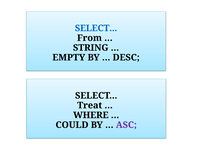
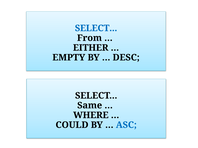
STRING: STRING -> EITHER (91, 48)
Treat: Treat -> Same (90, 106)
ASC colour: purple -> blue (126, 125)
